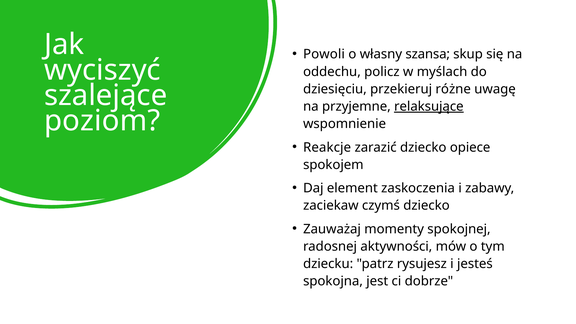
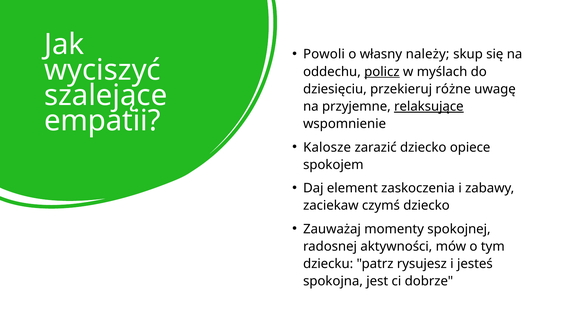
szansa: szansa -> należy (428, 54)
policz underline: none -> present (382, 72)
poziom: poziom -> empatii (102, 121)
Reakcje: Reakcje -> Kalosze (327, 147)
